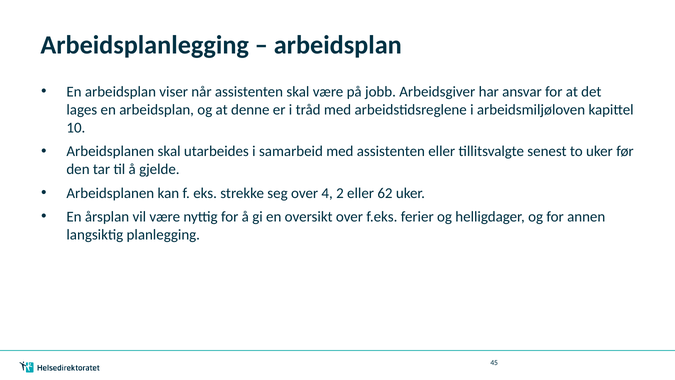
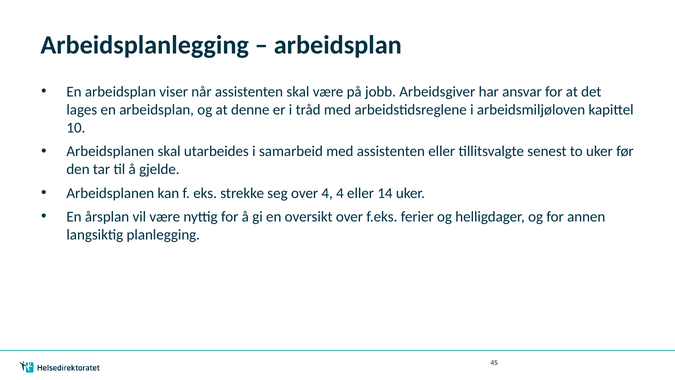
4 2: 2 -> 4 (340, 193)
62: 62 -> 14 (385, 193)
